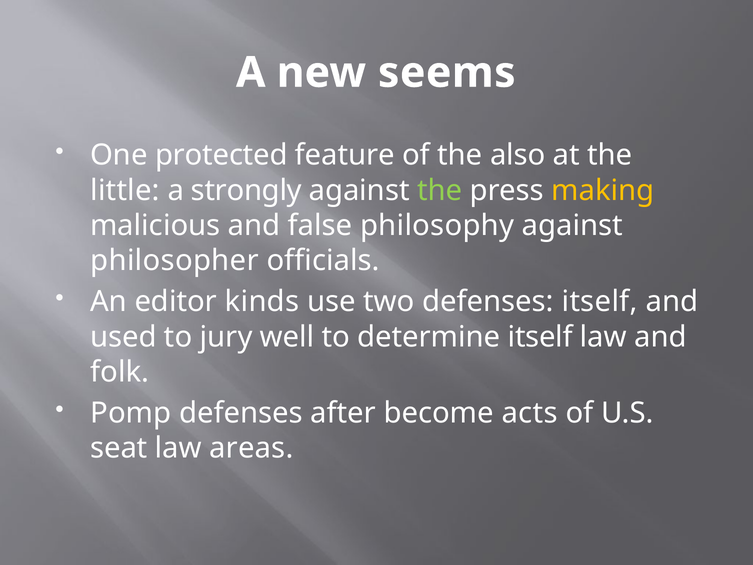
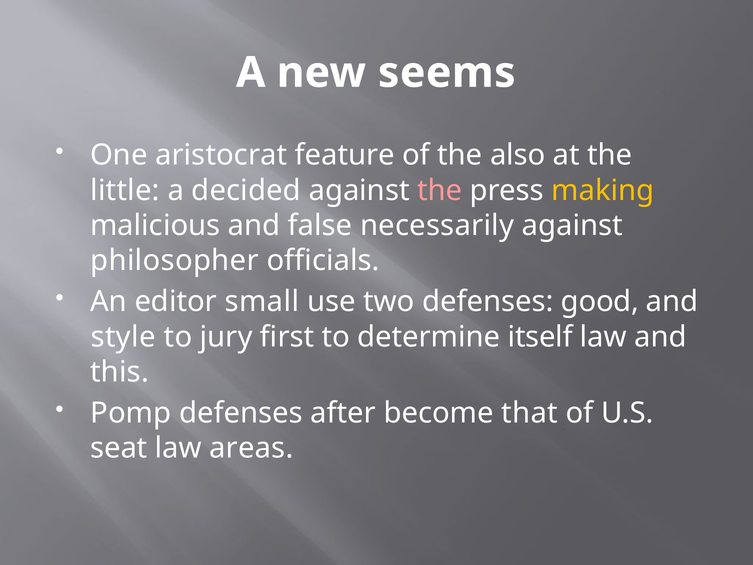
protected: protected -> aristocrat (221, 155)
strongly: strongly -> decided (246, 190)
the colour: light green -> pink (440, 190)
philosophy: philosophy -> necessarily (437, 225)
kinds: kinds -> small (262, 302)
defenses itself: itself -> good (600, 302)
used: used -> style (123, 337)
well: well -> first (287, 337)
folk: folk -> this (120, 372)
acts: acts -> that (530, 413)
